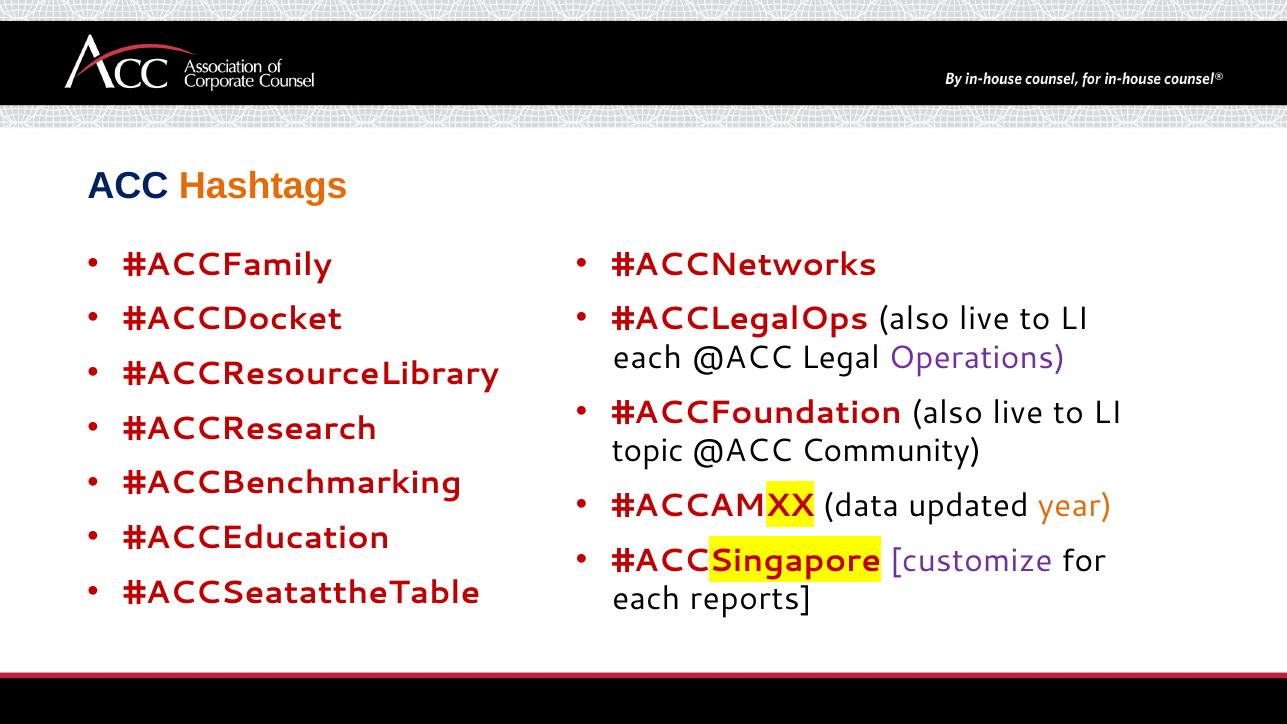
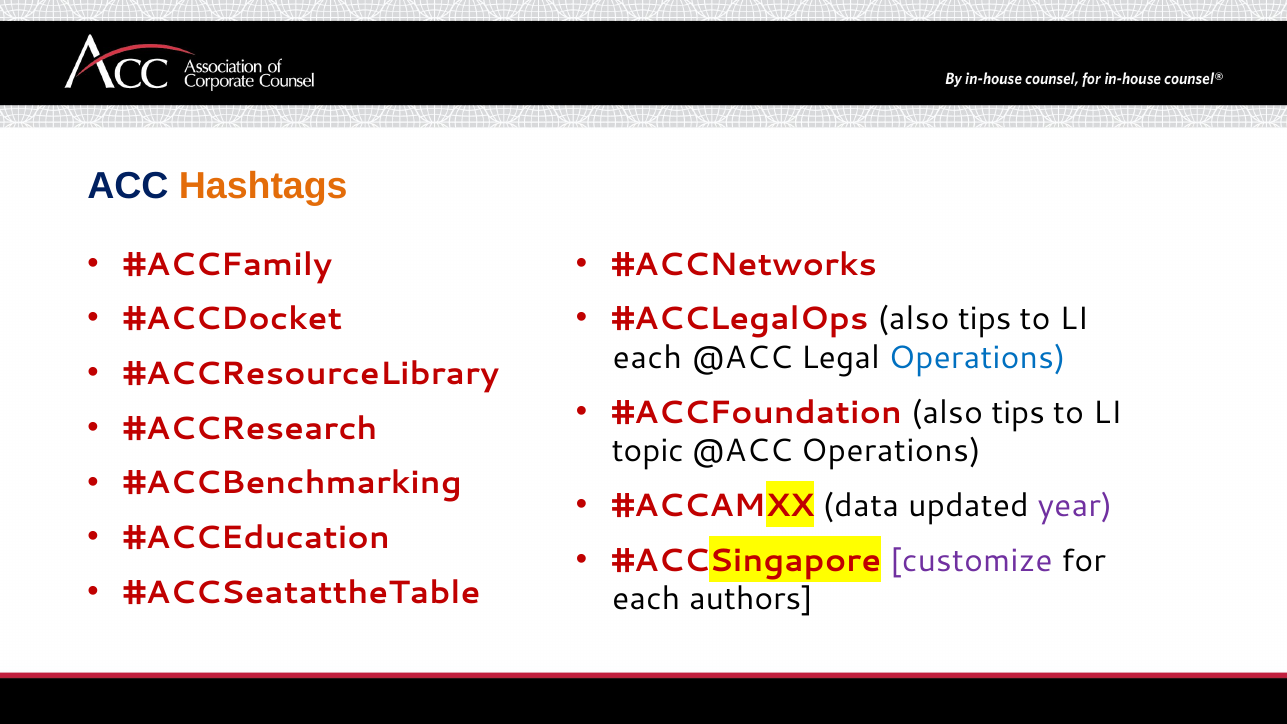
live: live -> tips (985, 319)
Operations colour: purple -> blue (977, 358)
live: live -> tips (1018, 412)
@ACC Community: Community -> Operations (891, 451)
year colour: orange -> purple (1075, 506)
reports: reports -> authors (751, 599)
